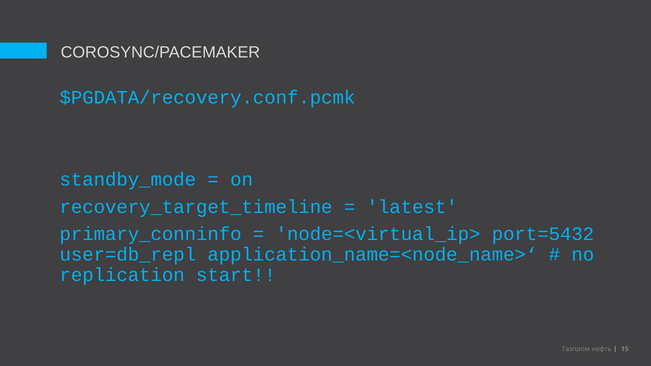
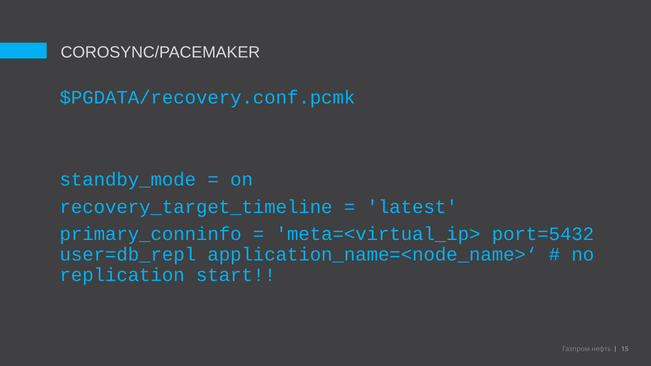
node=<virtual_ip>: node=<virtual_ip> -> meta=<virtual_ip> (378, 234)
